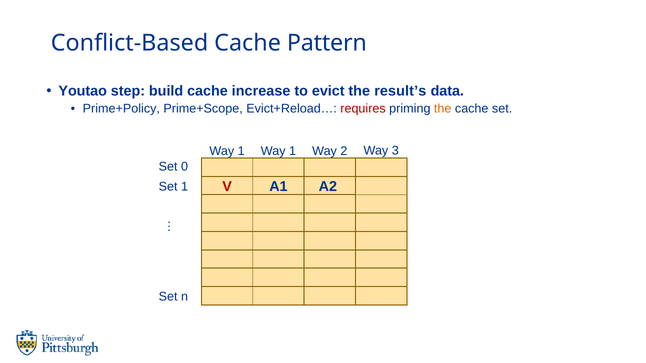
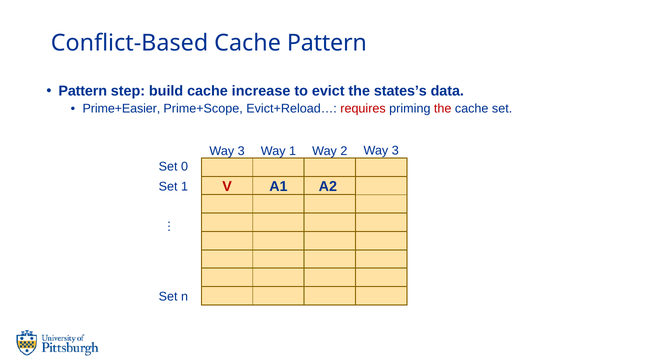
Youtao: Youtao -> Pattern (83, 91)
result’s: result’s -> states’s (400, 91)
Prime+Policy: Prime+Policy -> Prime+Easier (121, 109)
the colour: orange -> red (443, 109)
1: 1 -> 3 (241, 151)
